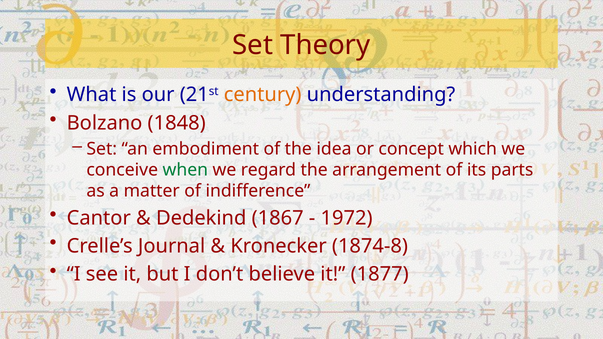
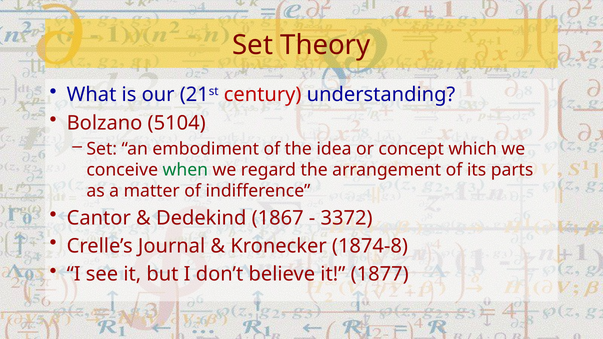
century colour: orange -> red (263, 95)
1848: 1848 -> 5104 (177, 123)
1972: 1972 -> 3372 (347, 218)
